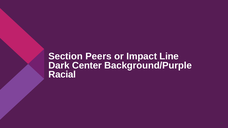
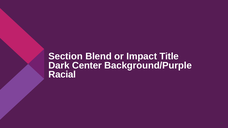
Peers: Peers -> Blend (99, 56)
Line: Line -> Title (169, 56)
